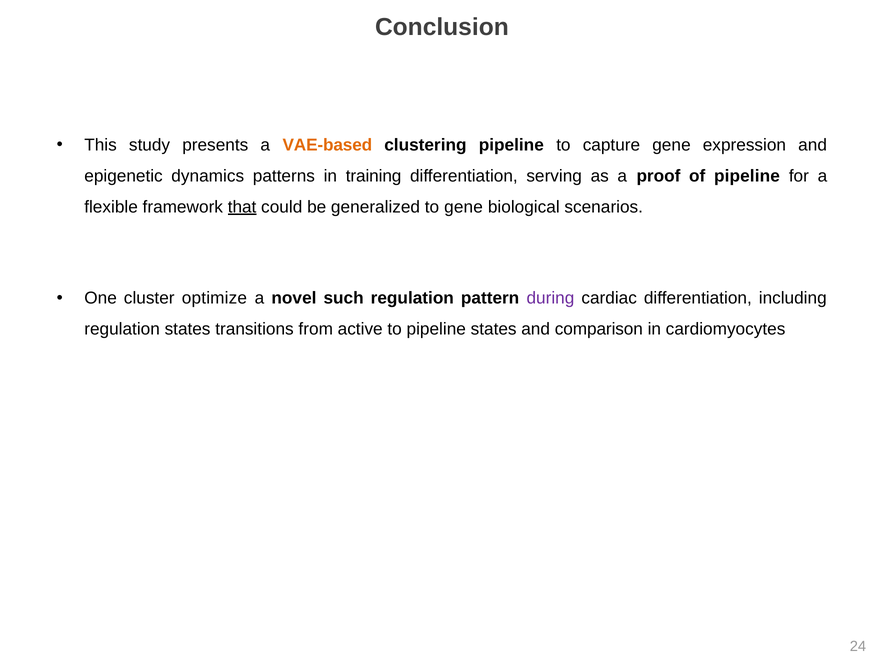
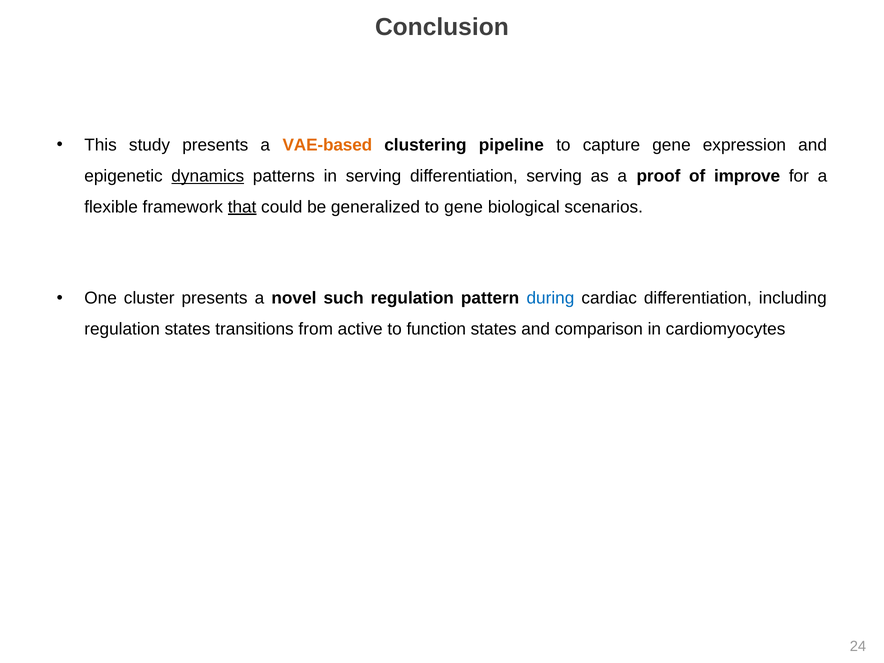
dynamics underline: none -> present (208, 176)
in training: training -> serving (374, 176)
of pipeline: pipeline -> improve (747, 176)
cluster optimize: optimize -> presents (215, 298)
during colour: purple -> blue (550, 298)
to pipeline: pipeline -> function (436, 329)
